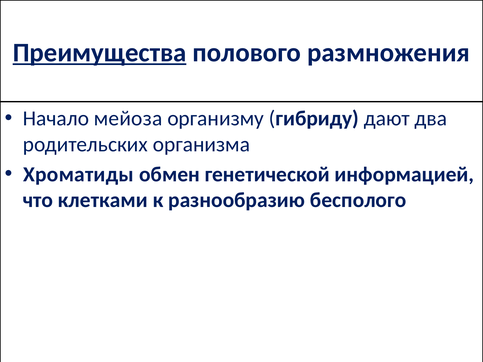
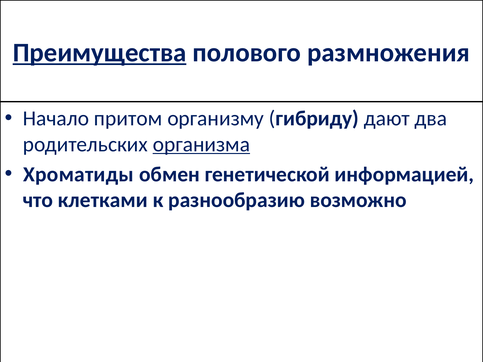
мейоза: мейоза -> притом (128, 119)
организма underline: none -> present (201, 144)
бесполого: бесполого -> возможно (358, 200)
